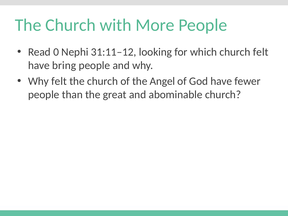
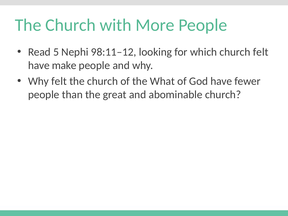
0: 0 -> 5 (56, 52)
31:11–12: 31:11–12 -> 98:11–12 (114, 52)
bring: bring -> make (64, 65)
Angel: Angel -> What (162, 81)
